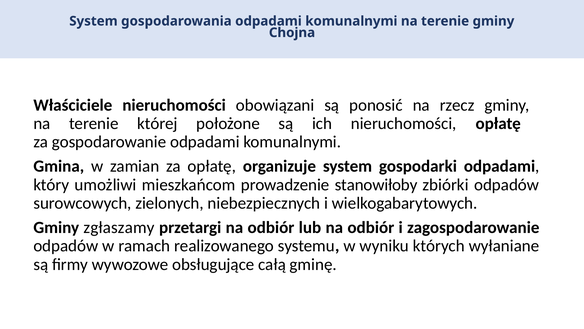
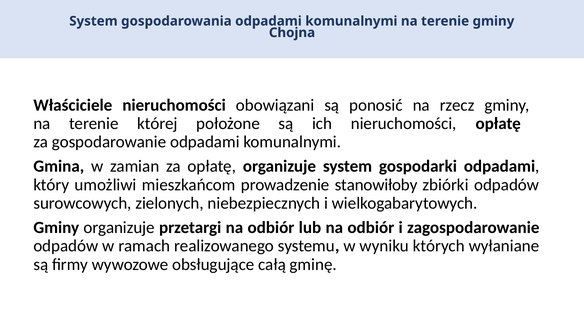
Gminy zgłaszamy: zgłaszamy -> organizuje (119, 227)
